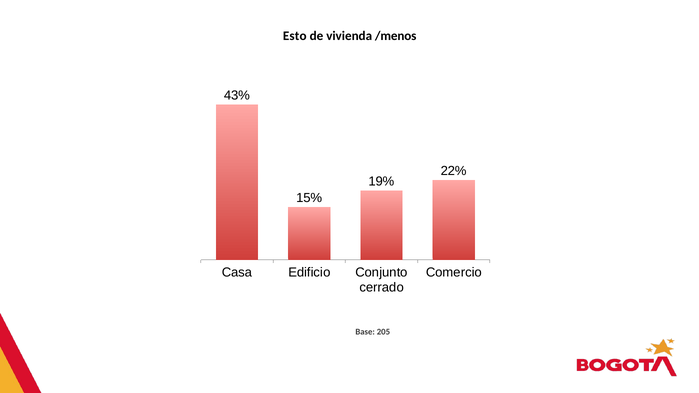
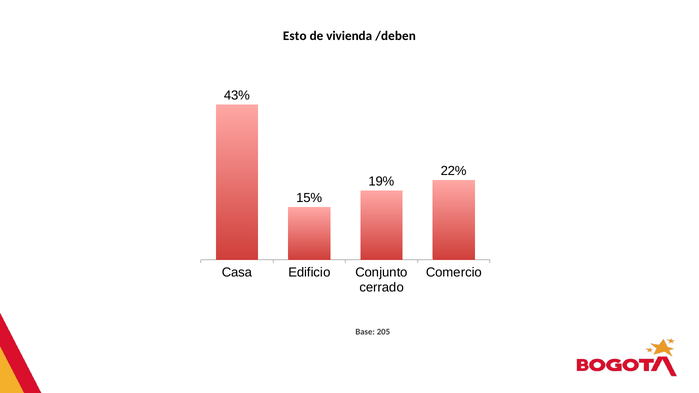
/menos: /menos -> /deben (396, 36)
